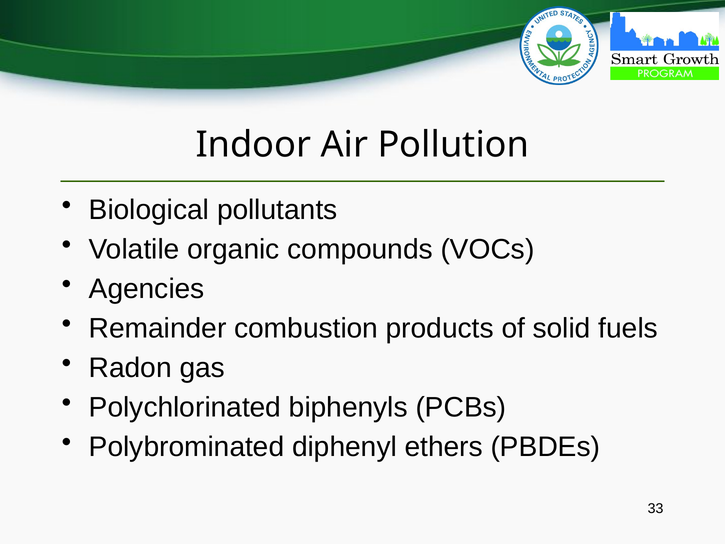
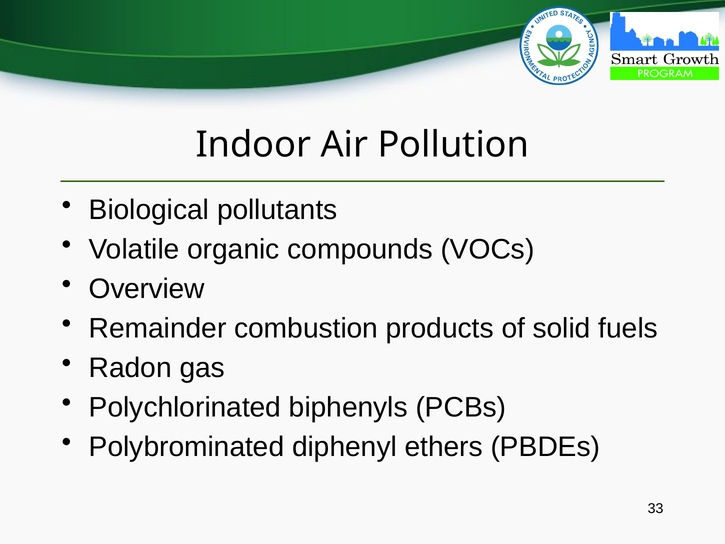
Agencies: Agencies -> Overview (147, 289)
